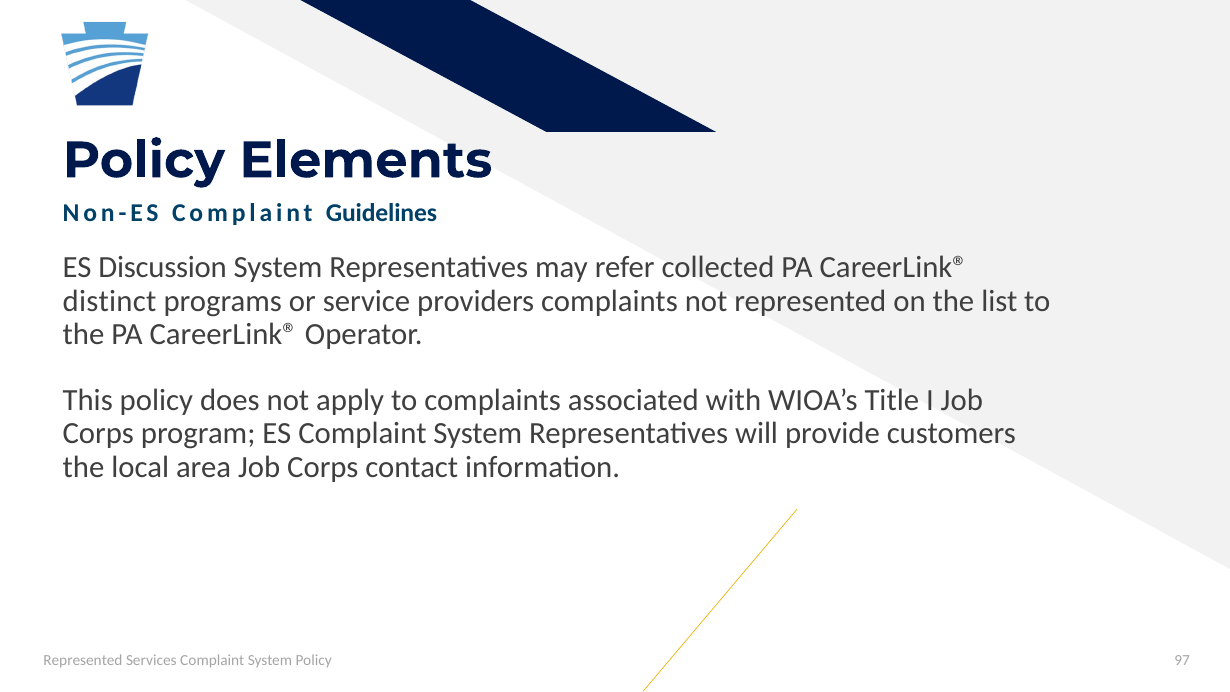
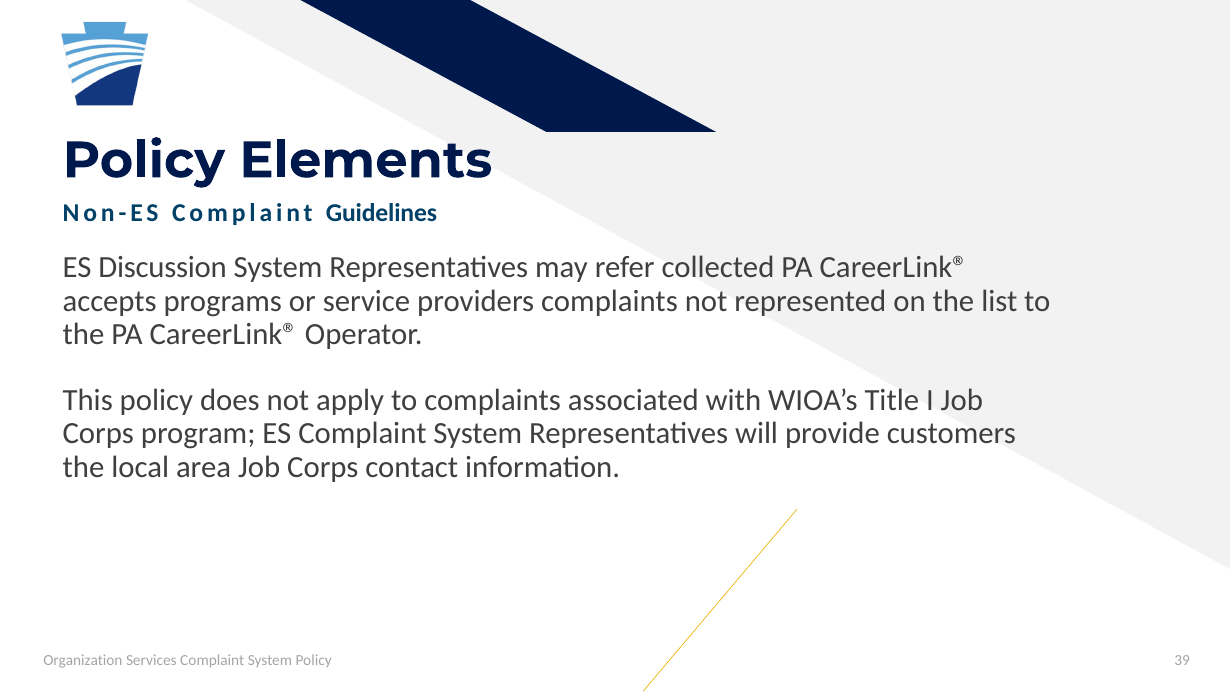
distinct: distinct -> accepts (110, 301)
Represented: Represented -> Organization (83, 661)
97: 97 -> 39 (1182, 661)
